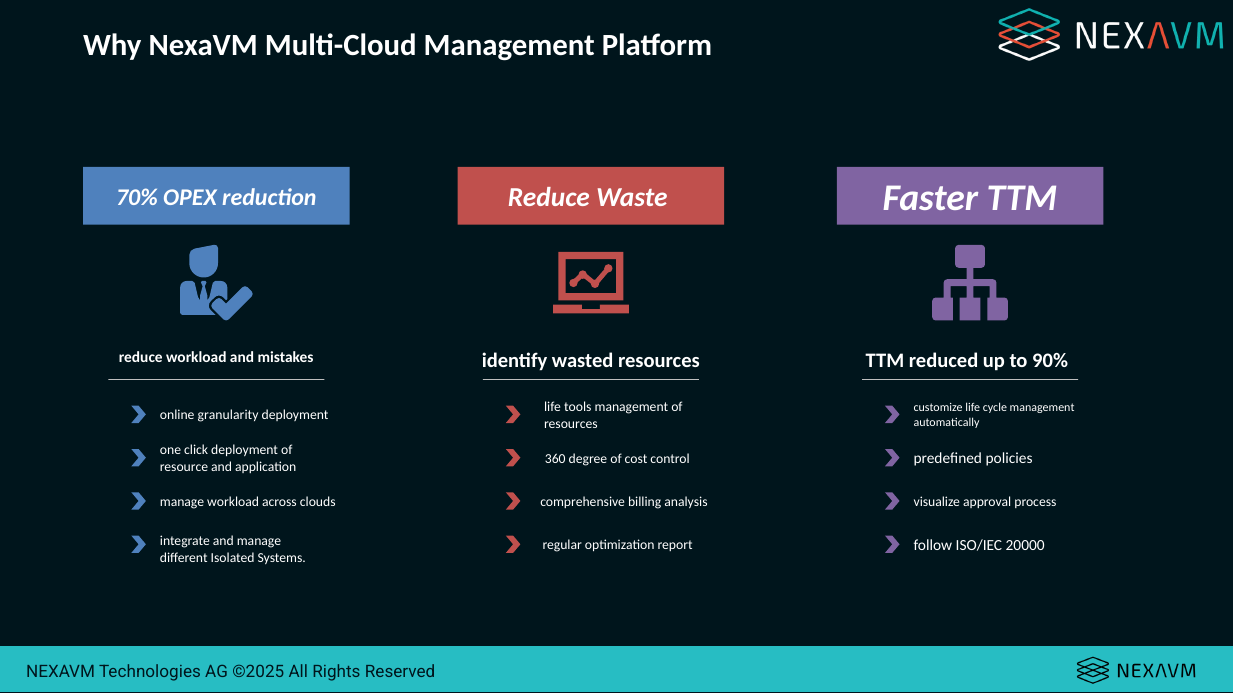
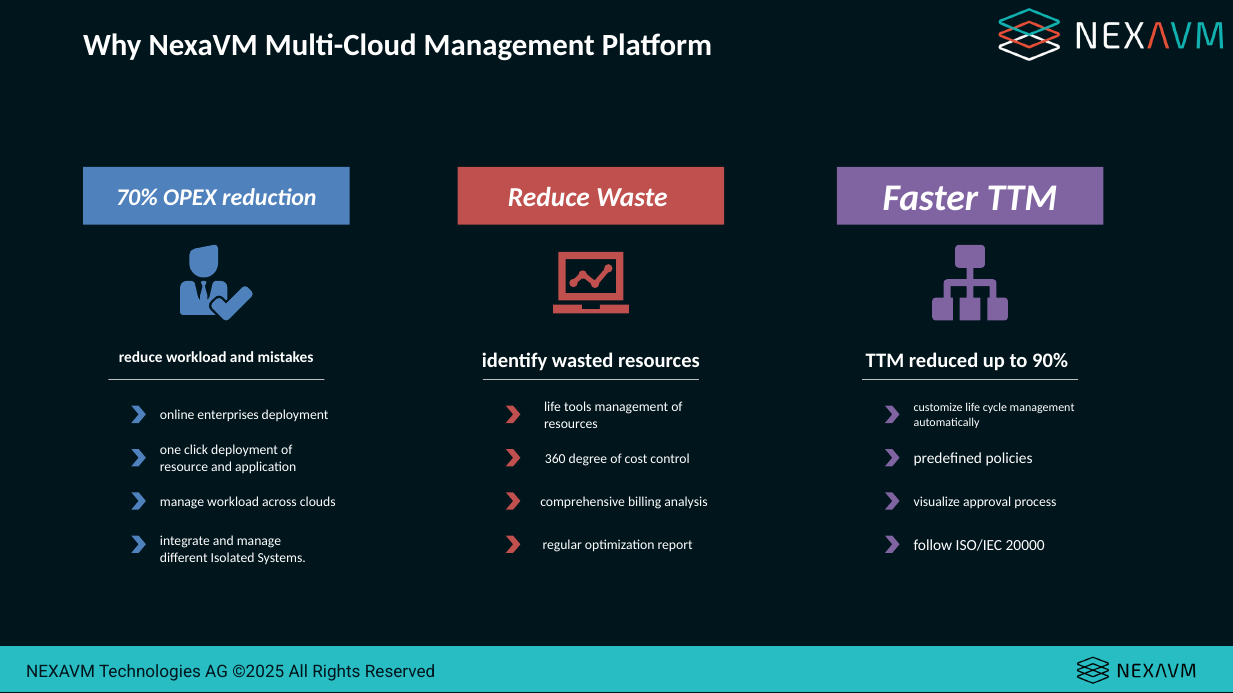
granularity: granularity -> enterprises (228, 416)
